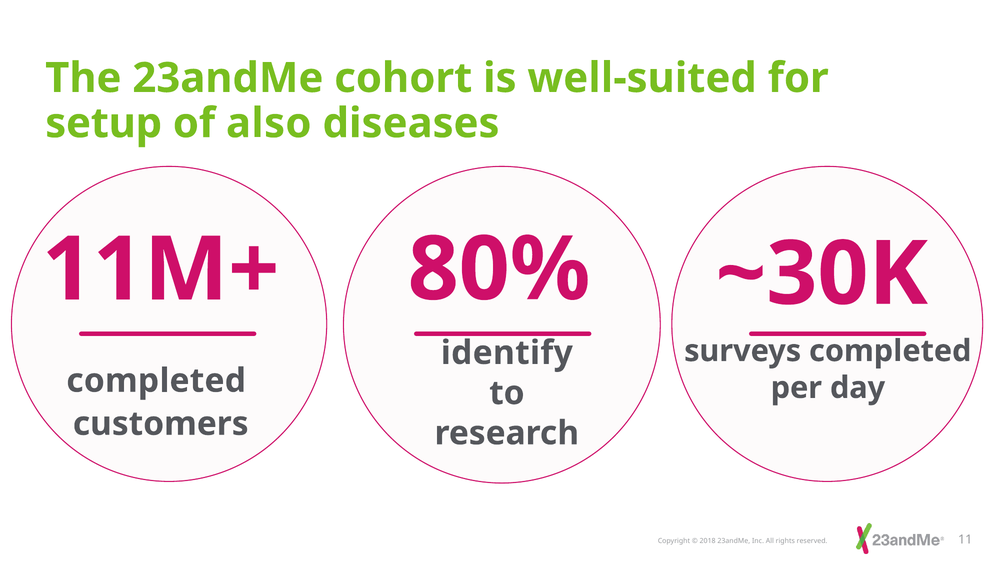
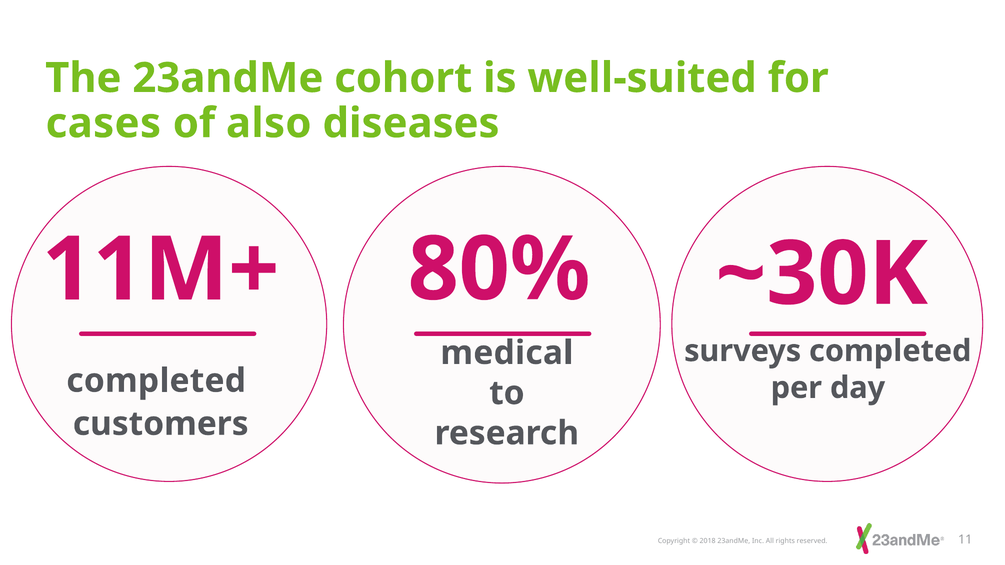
setup: setup -> cases (103, 123)
identify: identify -> medical (507, 353)
